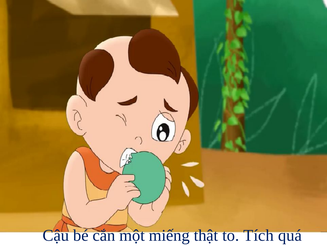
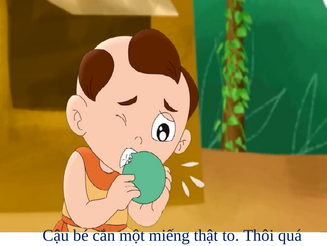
Tích: Tích -> Thôi (259, 235)
